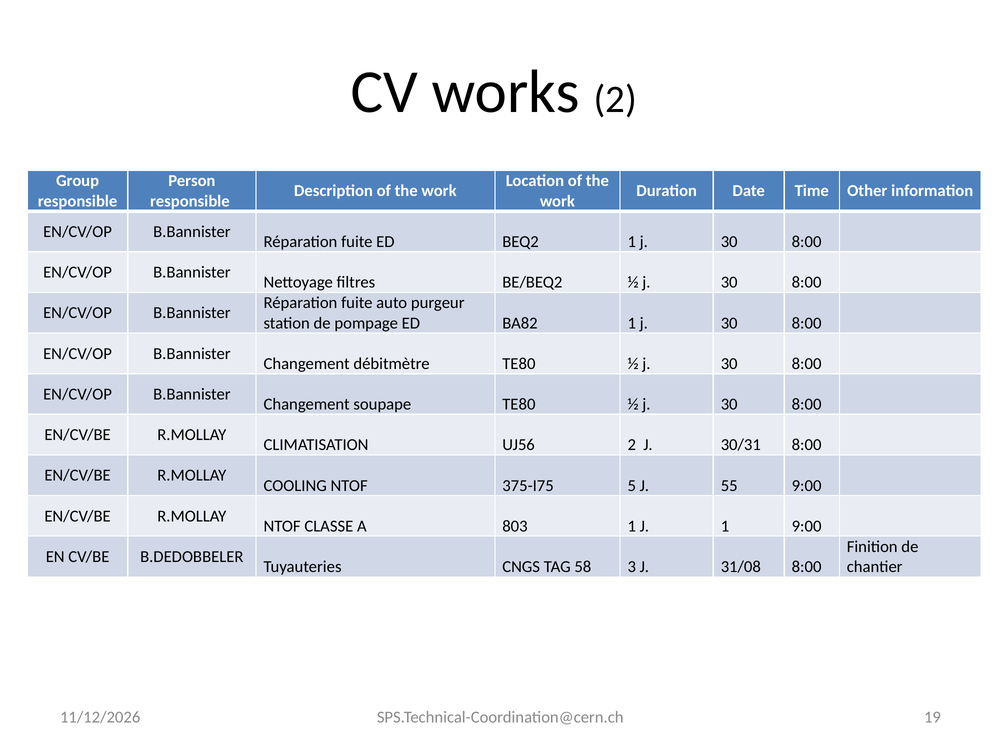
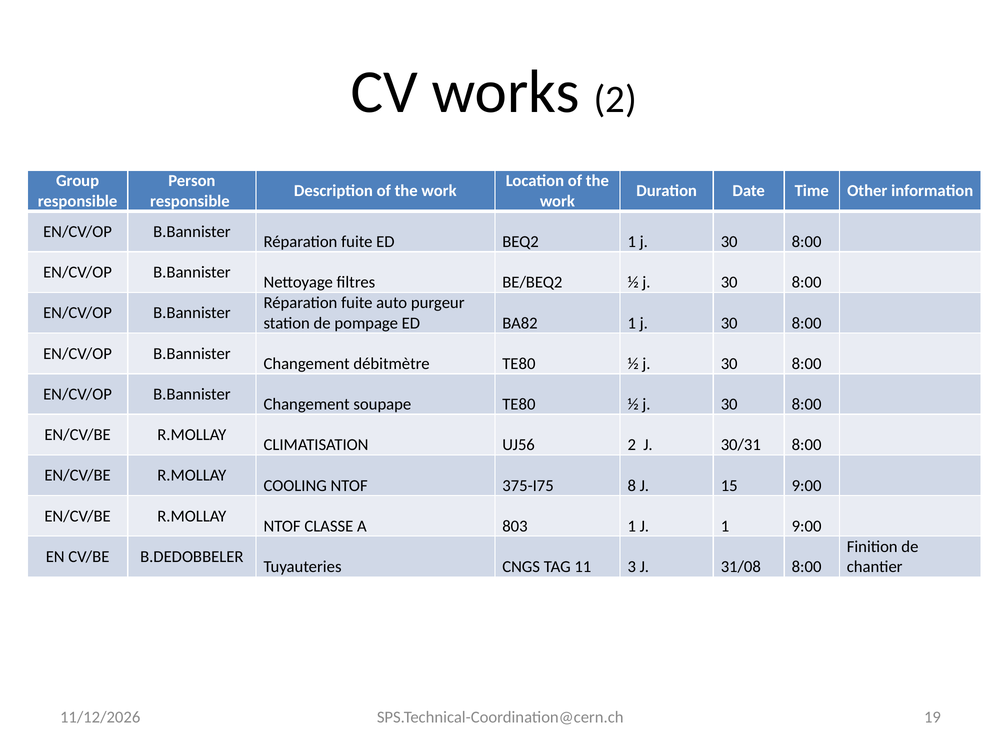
5: 5 -> 8 (632, 485)
55: 55 -> 15 (729, 485)
58: 58 -> 11 (583, 567)
